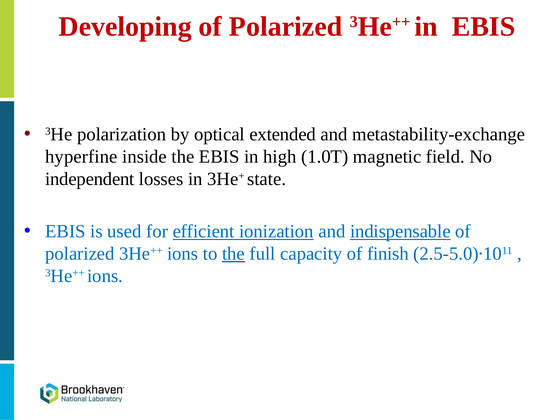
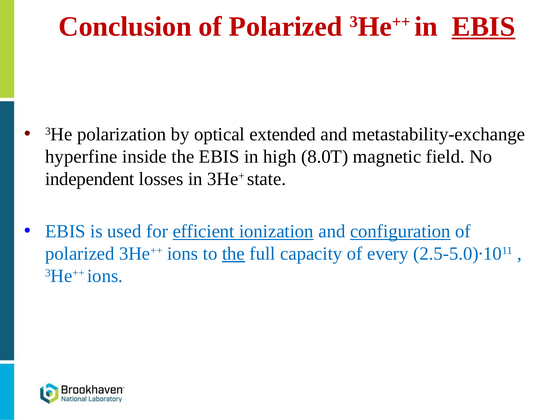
Developing: Developing -> Conclusion (125, 26)
EBIS underline: none -> present (484, 26)
1.0T: 1.0T -> 8.0T (325, 157)
indispensable: indispensable -> configuration (400, 231)
finish: finish -> every (388, 254)
